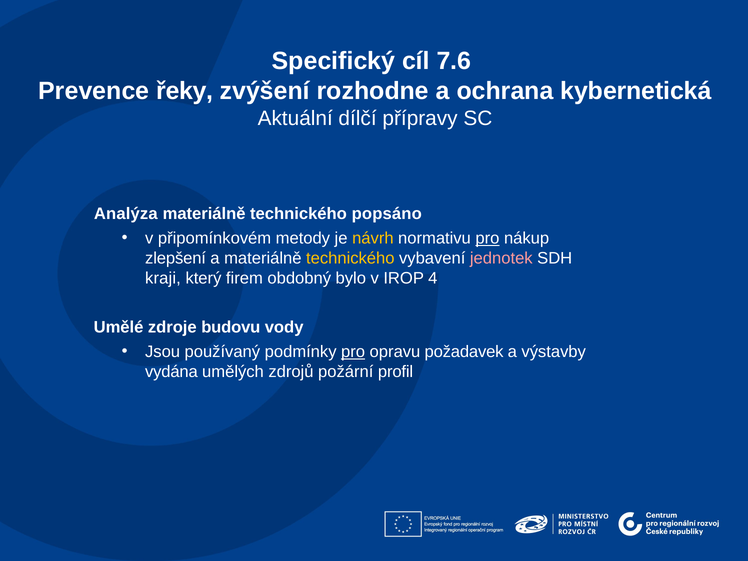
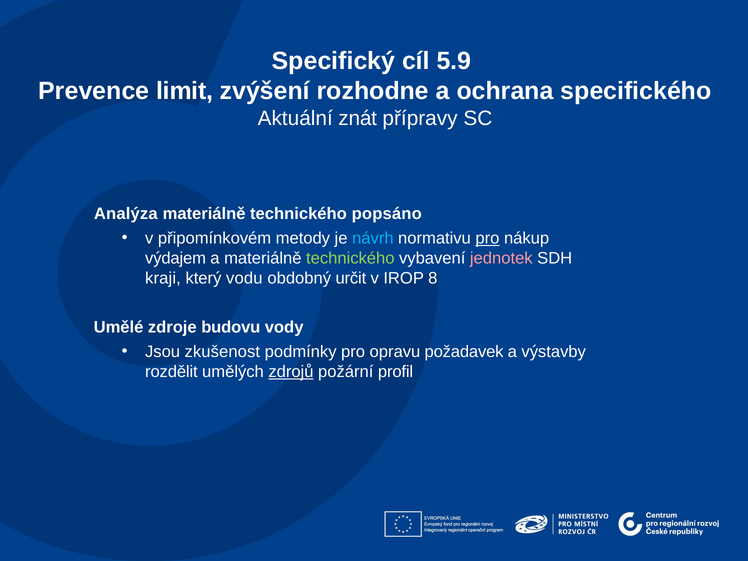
7.6: 7.6 -> 5.9 (454, 61)
řeky: řeky -> limit (185, 91)
kybernetická: kybernetická -> specifického (636, 91)
dílčí: dílčí -> znát (358, 118)
návrh colour: yellow -> light blue (373, 238)
zlepšení: zlepšení -> výdajem (176, 258)
technického colour: yellow -> light green (350, 258)
firem: firem -> vodu (244, 278)
bylo: bylo -> určit (351, 278)
4: 4 -> 8 (433, 278)
používaný: používaný -> zkušenost (222, 352)
pro underline: present -> none (353, 352)
vydána: vydána -> rozdělit (171, 372)
zdrojů underline: none -> present (291, 372)
